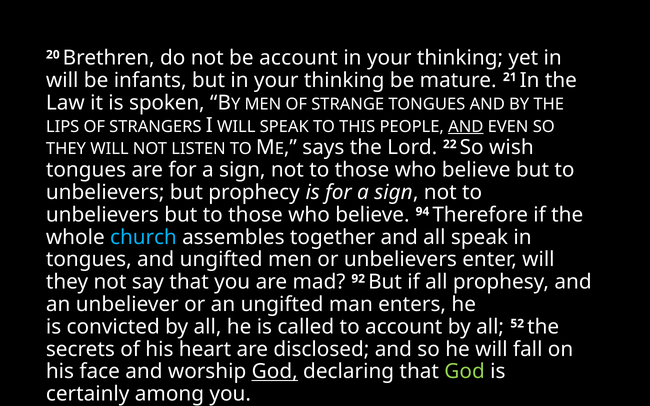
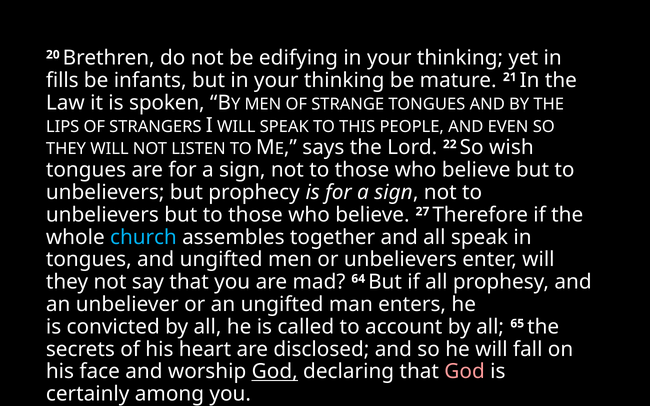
be account: account -> edifying (298, 58)
will: will -> fills (62, 80)
AND underline: present -> none (466, 127)
94: 94 -> 27 (422, 212)
92: 92 -> 64 (358, 279)
52: 52 -> 65 (517, 324)
God colour: light green -> pink (465, 372)
